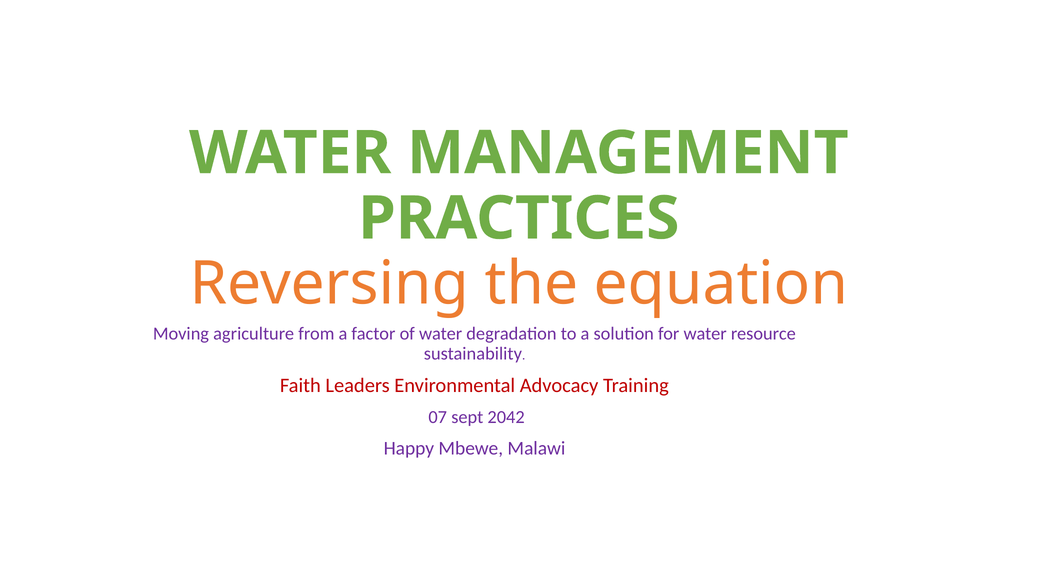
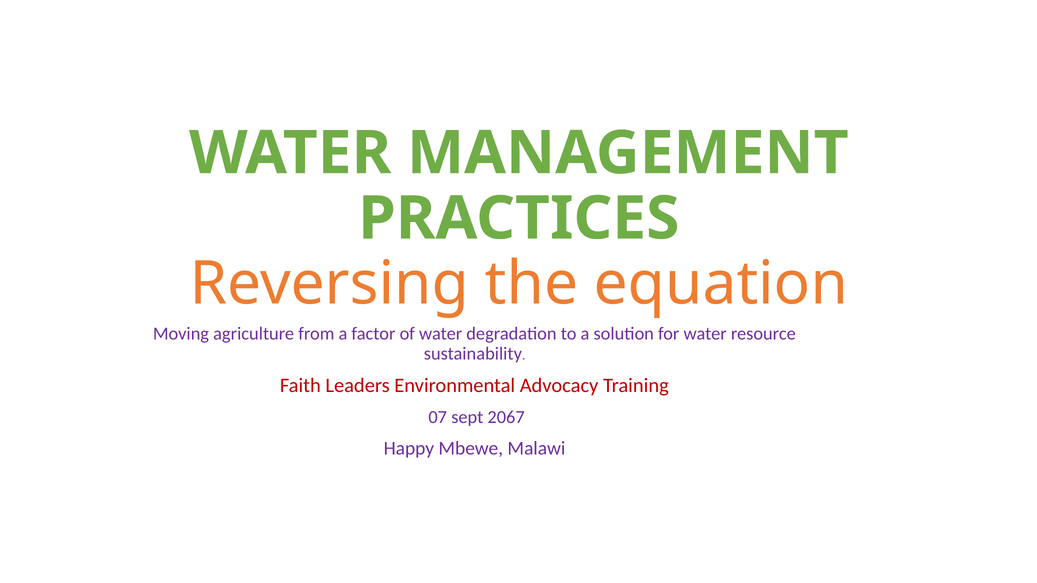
2042: 2042 -> 2067 (506, 417)
